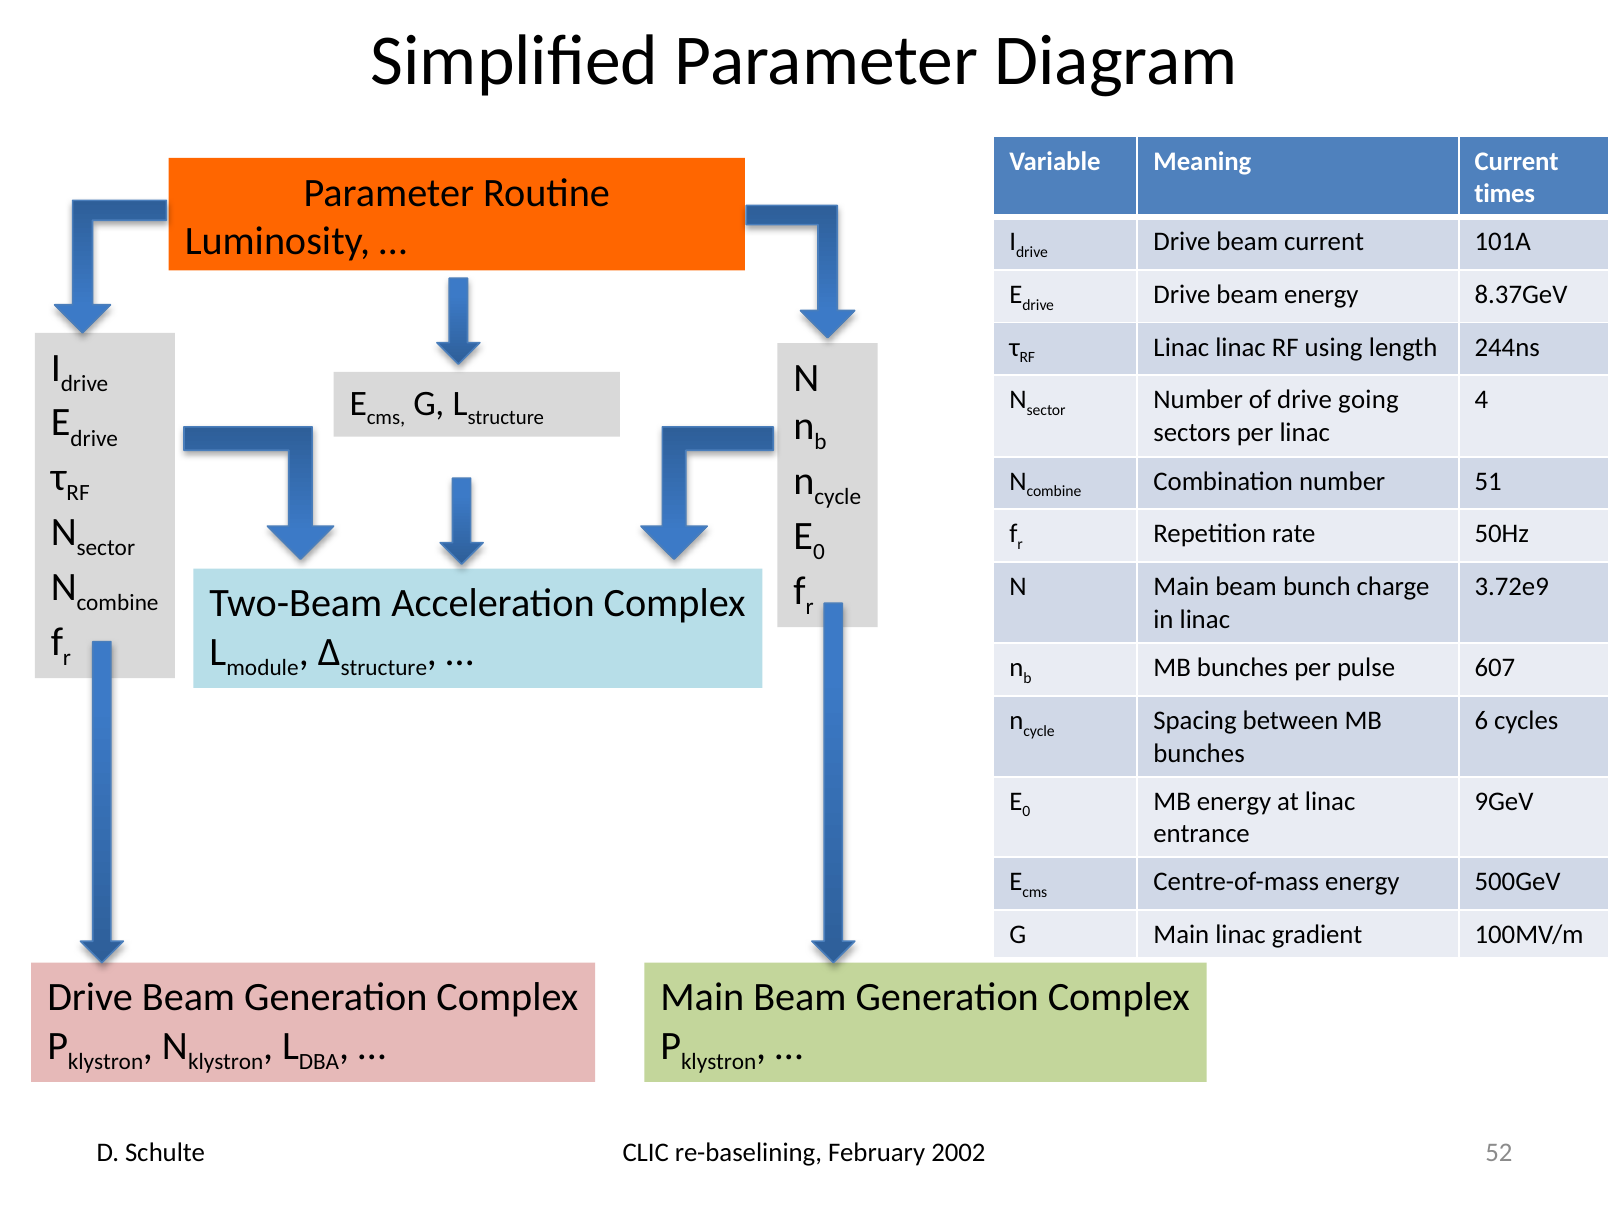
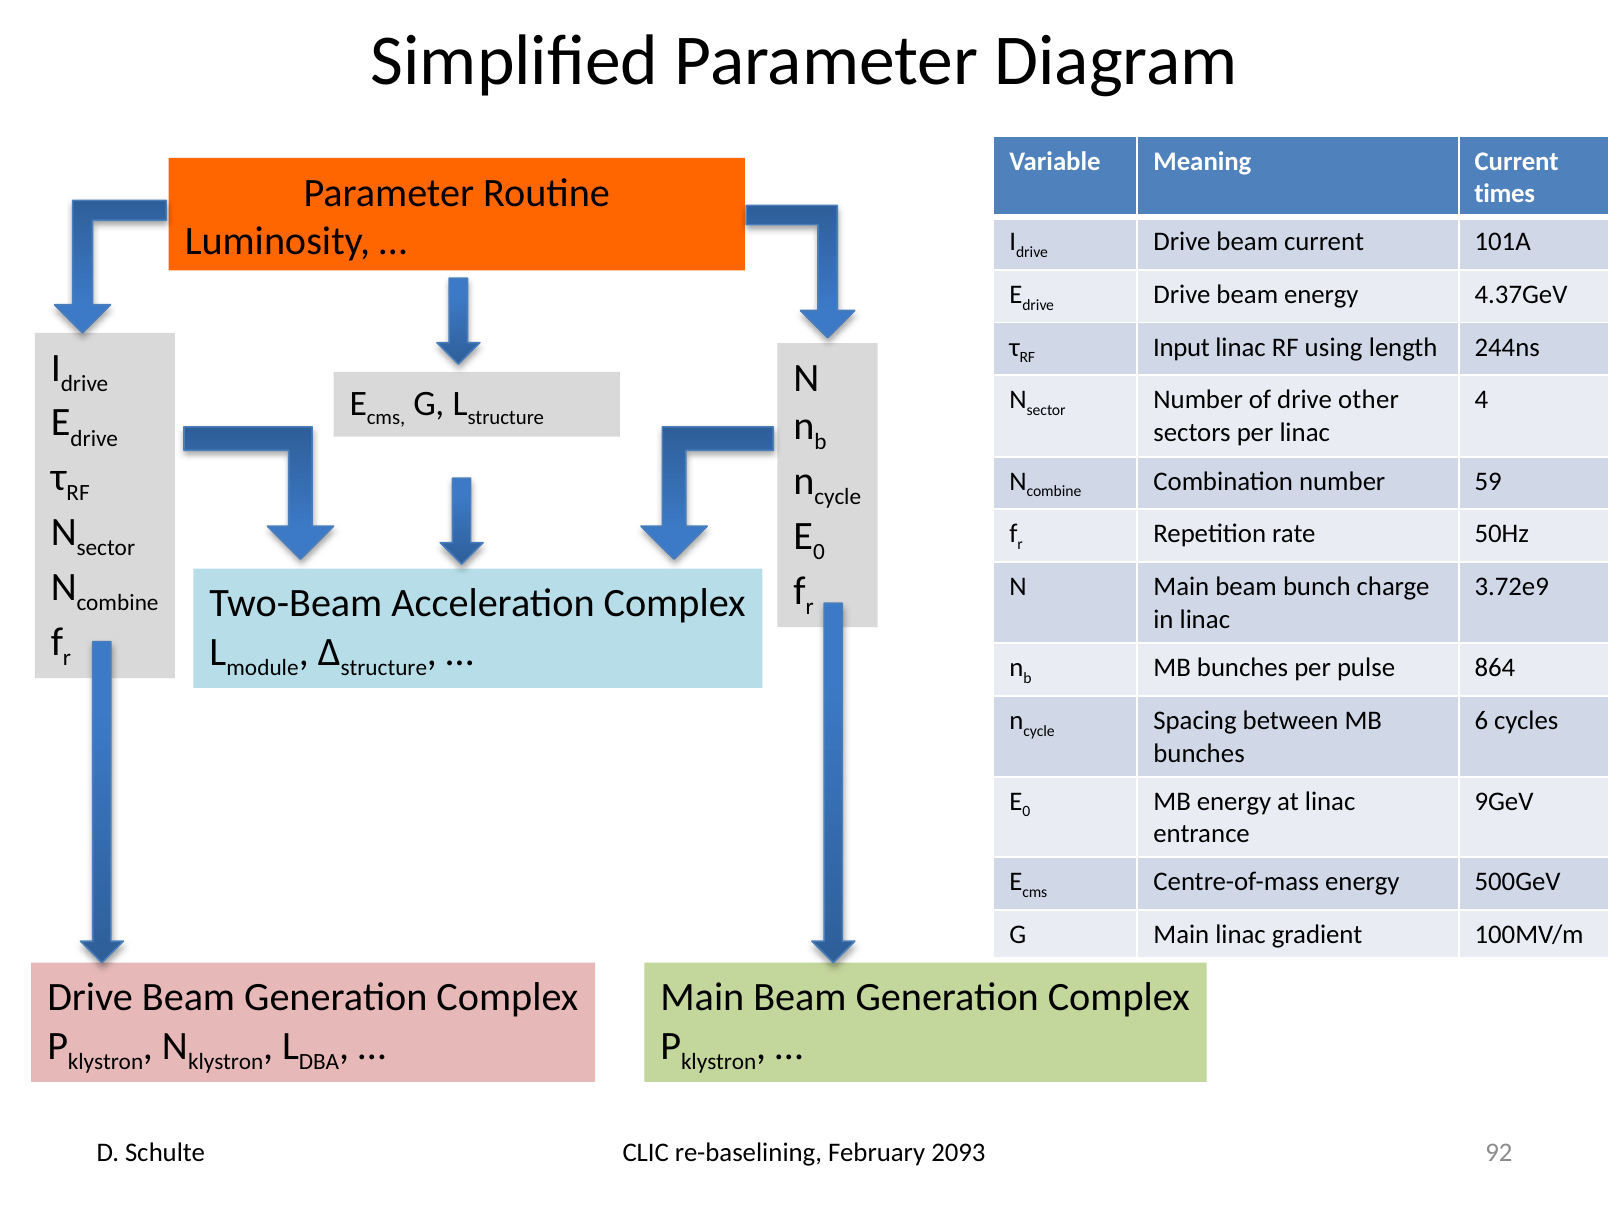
8.37GeV: 8.37GeV -> 4.37GeV (1521, 294)
RF Linac: Linac -> Input (1182, 347)
going: going -> other (1368, 400)
51: 51 -> 59 (1488, 481)
607: 607 -> 864 (1495, 668)
2002: 2002 -> 2093 (958, 1152)
52: 52 -> 92 (1499, 1152)
